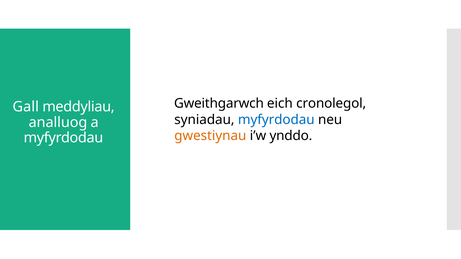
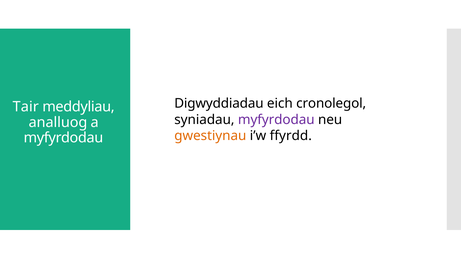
Gweithgarwch: Gweithgarwch -> Digwyddiadau (219, 104)
Gall: Gall -> Tair (26, 107)
myfyrdodau colour: blue -> purple (276, 120)
ynddo: ynddo -> ffyrdd (291, 136)
